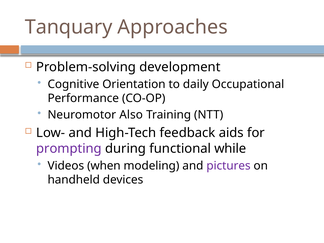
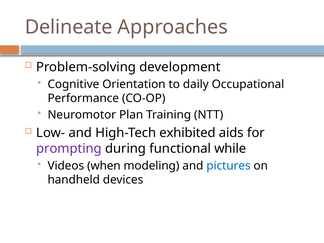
Tanquary: Tanquary -> Delineate (69, 27)
Also: Also -> Plan (131, 115)
feedback: feedback -> exhibited (188, 133)
pictures colour: purple -> blue (228, 166)
